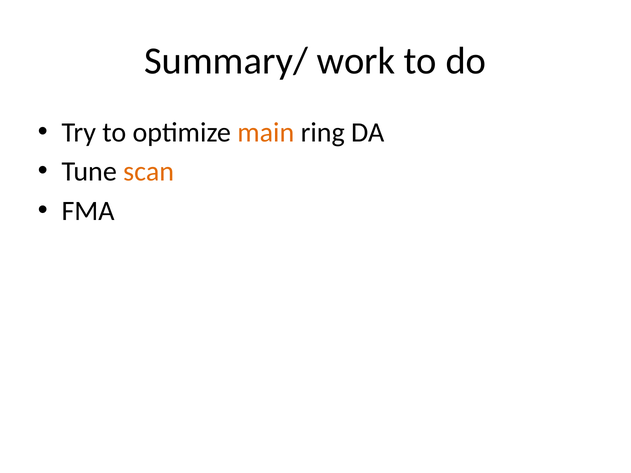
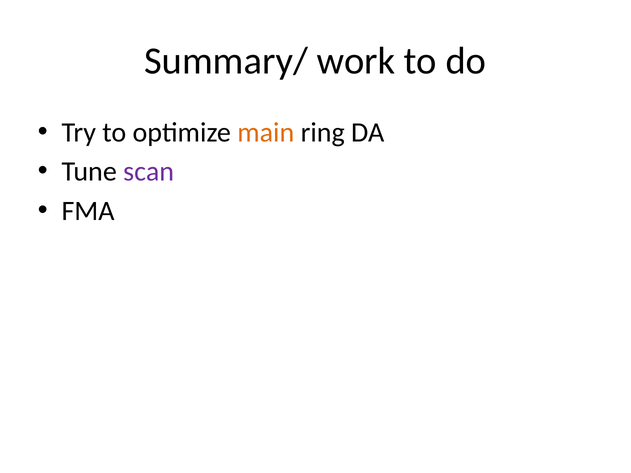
scan colour: orange -> purple (149, 172)
